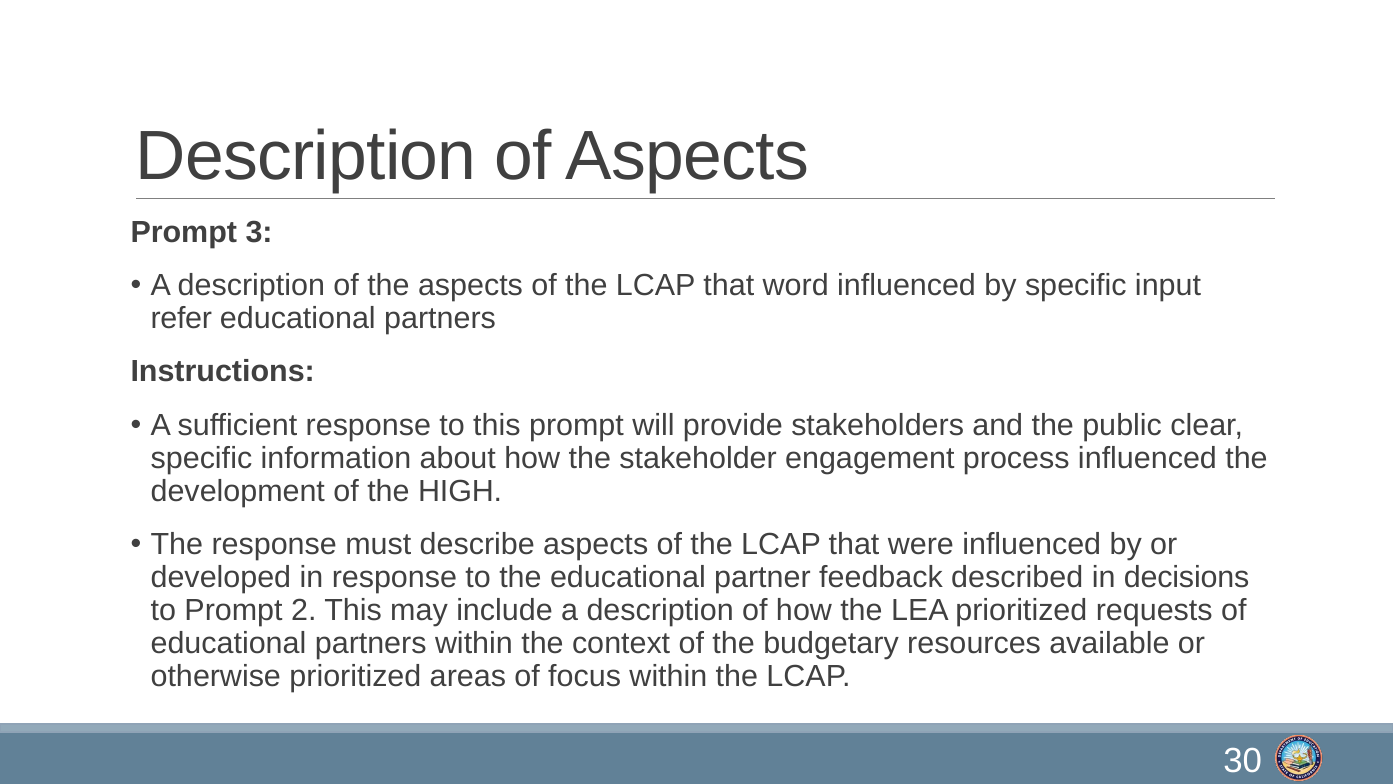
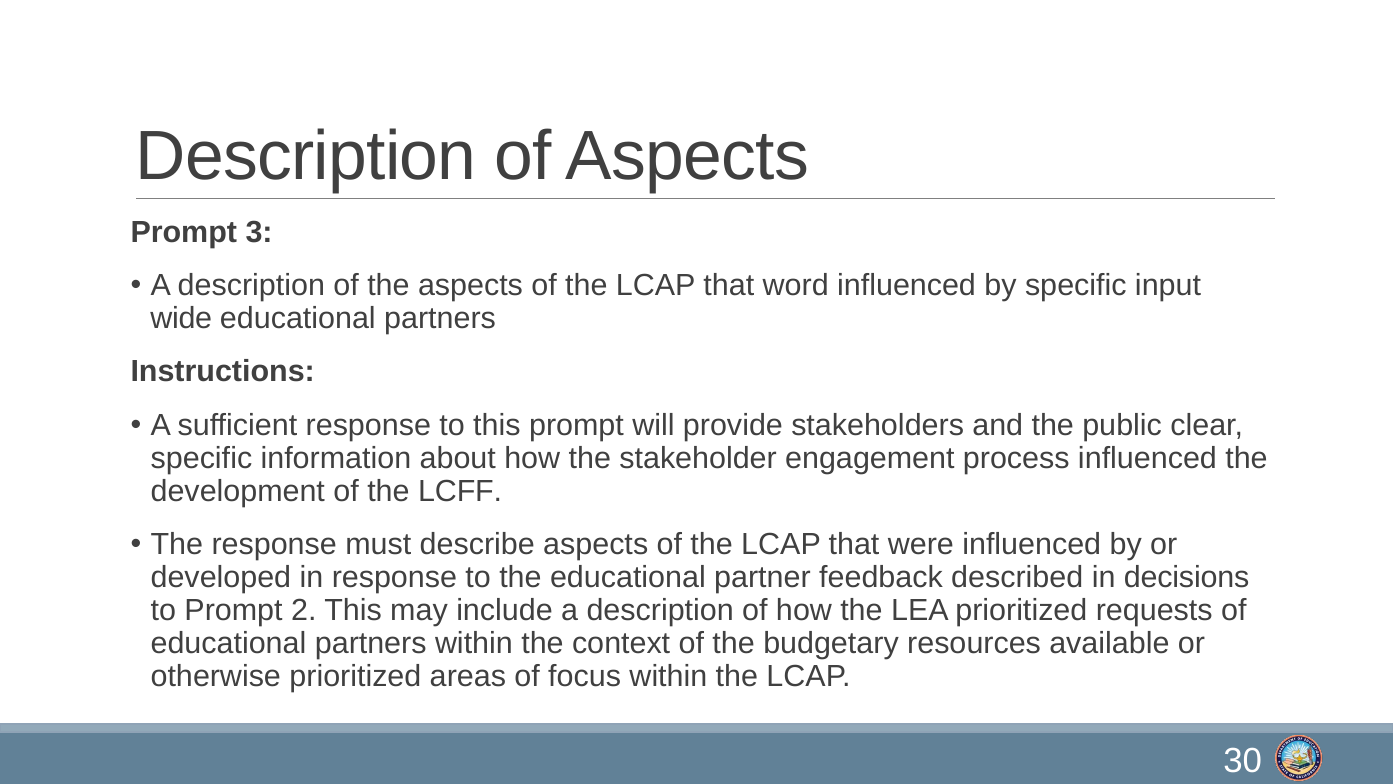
refer: refer -> wide (181, 318)
HIGH: HIGH -> LCFF (460, 491)
